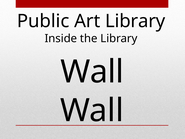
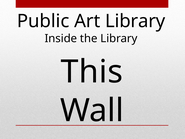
Wall: Wall -> This (92, 72)
